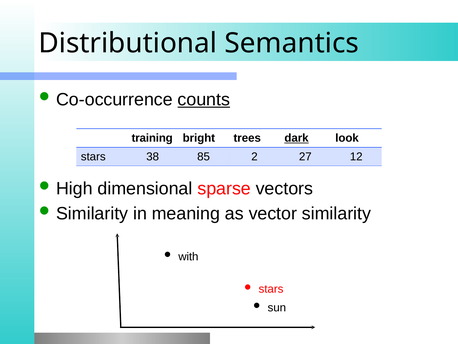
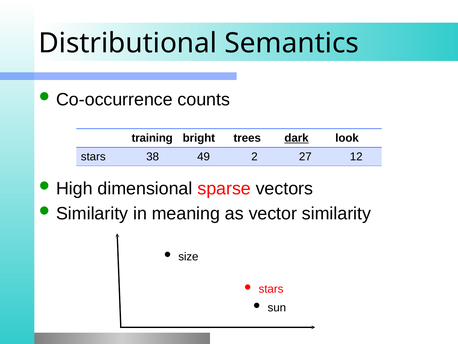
counts underline: present -> none (204, 99)
85: 85 -> 49 (204, 157)
with: with -> size (188, 256)
